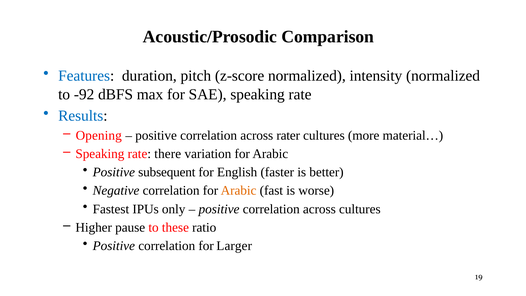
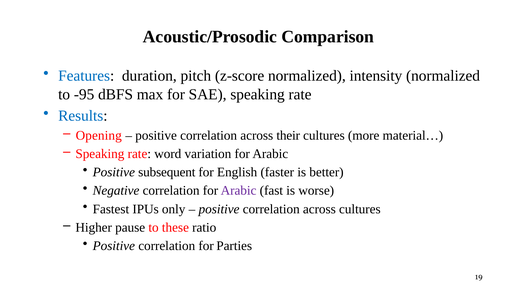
-92: -92 -> -95 (84, 94)
rater: rater -> their (288, 135)
there: there -> word (168, 154)
Arabic colour: orange -> purple (239, 191)
Larger: Larger -> Parties (234, 246)
